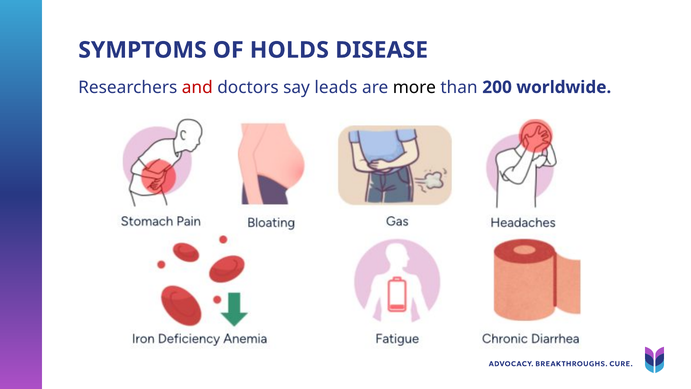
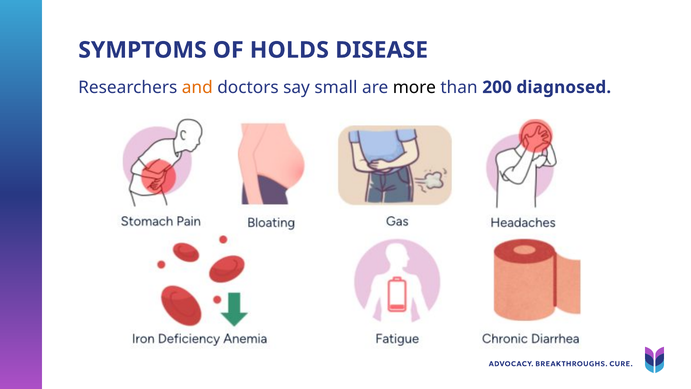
and colour: red -> orange (197, 87)
leads: leads -> small (336, 87)
worldwide: worldwide -> diagnosed (564, 87)
